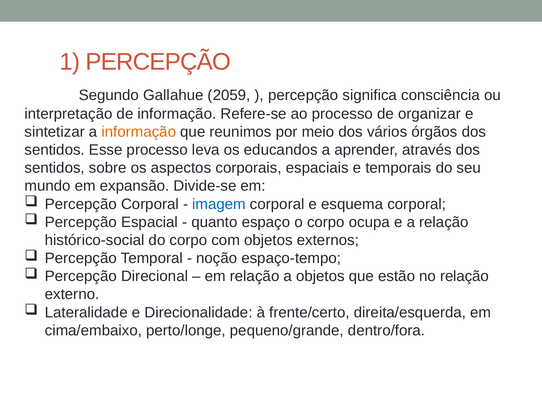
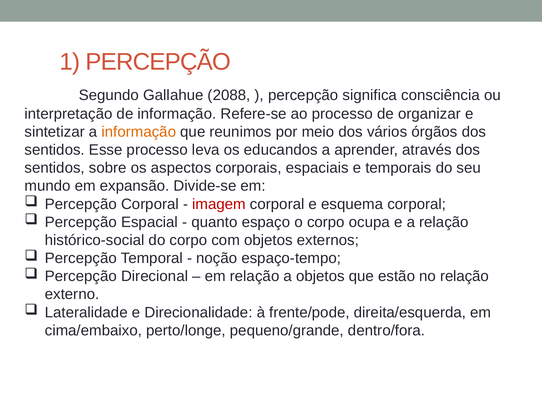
2059: 2059 -> 2088 (229, 95)
imagem colour: blue -> red (219, 204)
frente/certo: frente/certo -> frente/pode (309, 313)
